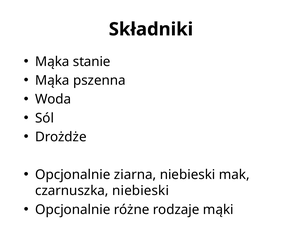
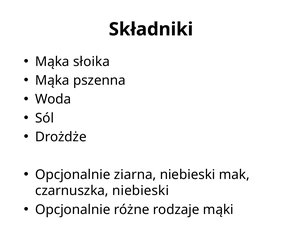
stanie: stanie -> słoika (92, 61)
